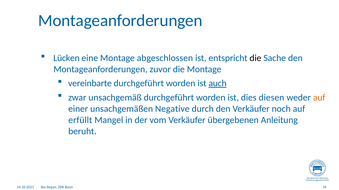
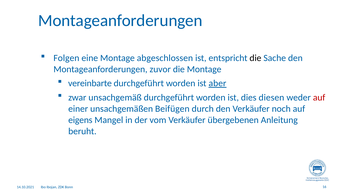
Lücken: Lücken -> Folgen (66, 58)
auch: auch -> aber (217, 84)
auf colour: orange -> red (319, 98)
Negative: Negative -> Beifügen (172, 109)
erfüllt: erfüllt -> eigens (80, 120)
